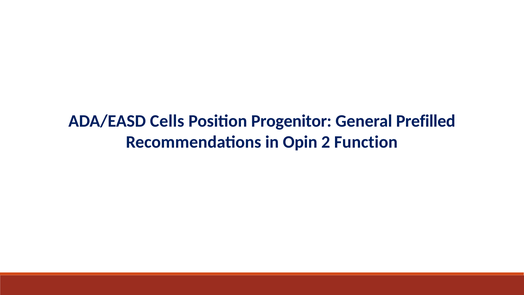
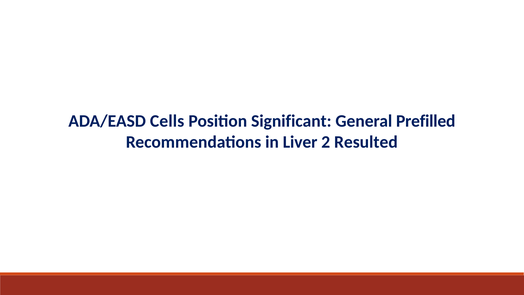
Progenitor: Progenitor -> Significant (291, 121)
Opin: Opin -> Liver (300, 142)
Function: Function -> Resulted (366, 142)
